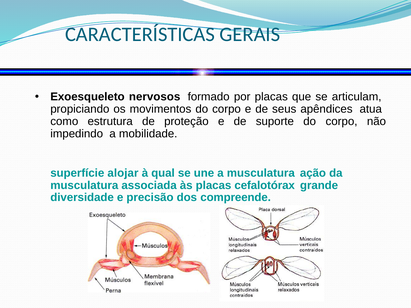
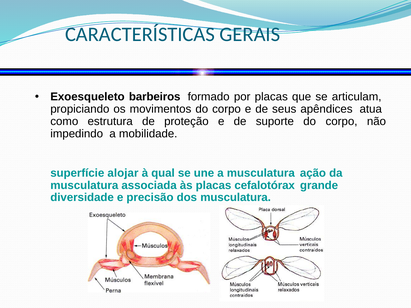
nervosos: nervosos -> barbeiros (155, 97)
dos compreende: compreende -> musculatura (236, 198)
